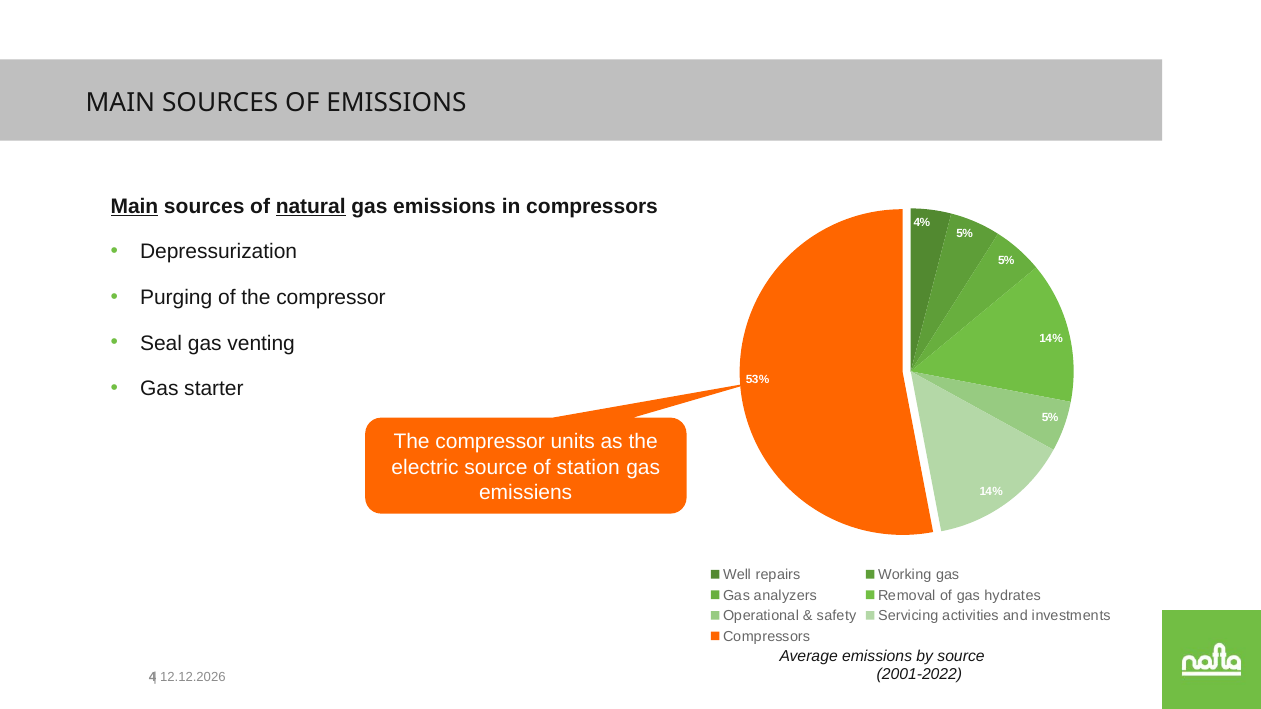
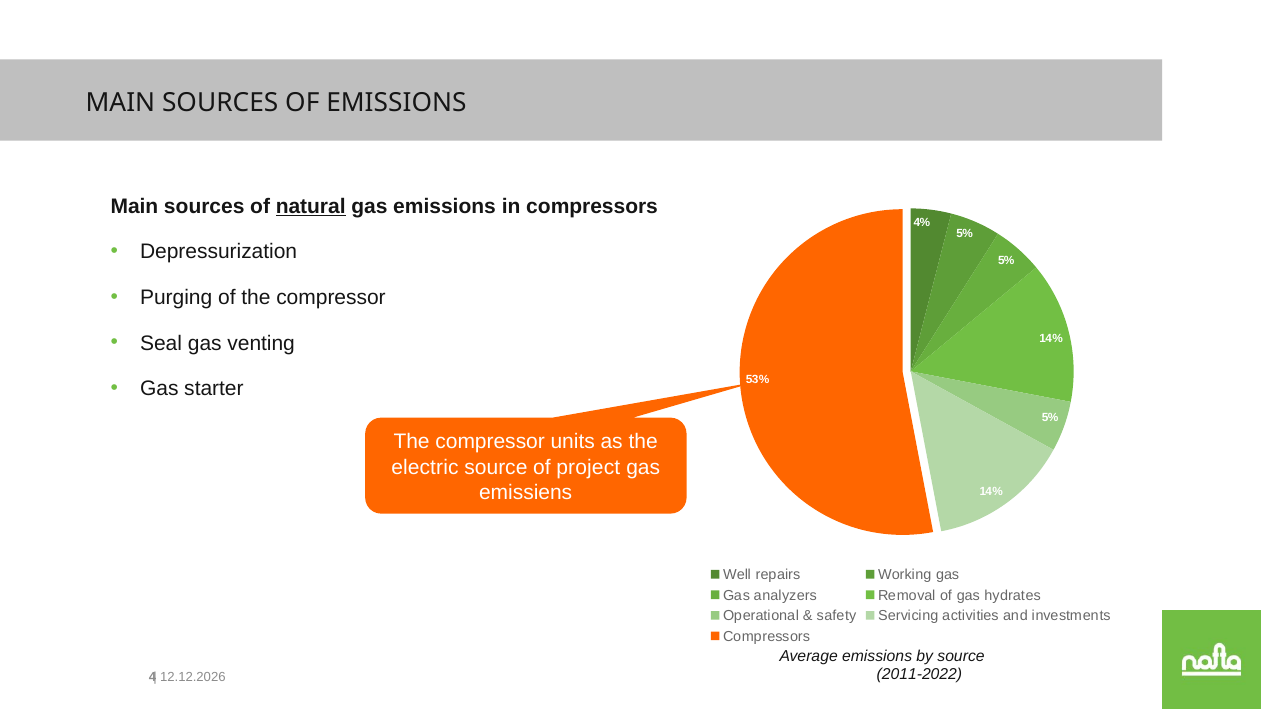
Main underline: present -> none (134, 206)
station: station -> project (588, 467)
2001-2022: 2001-2022 -> 2011-2022 (919, 675)
